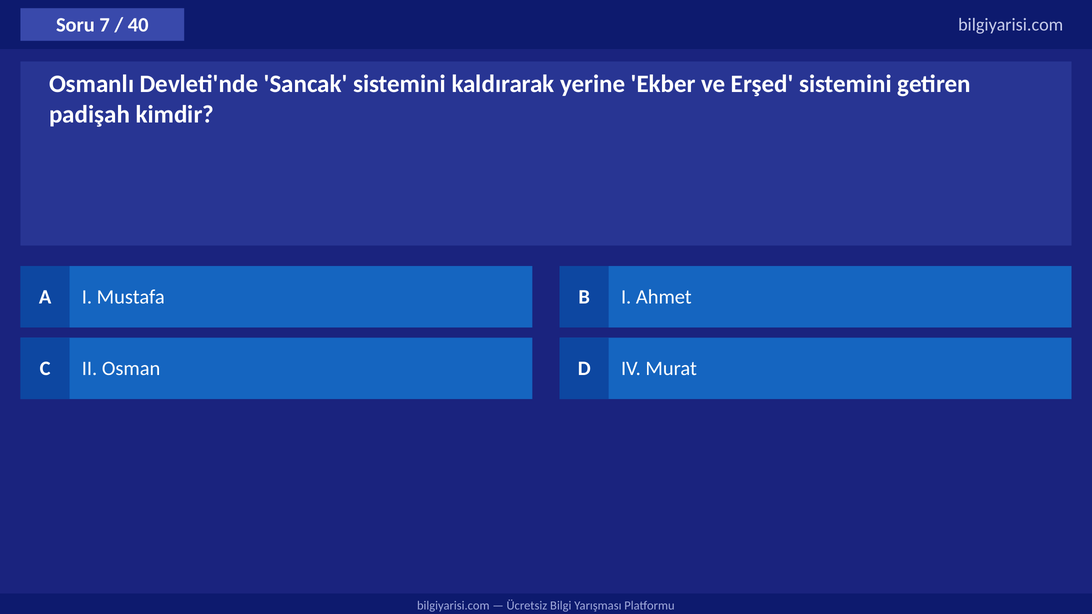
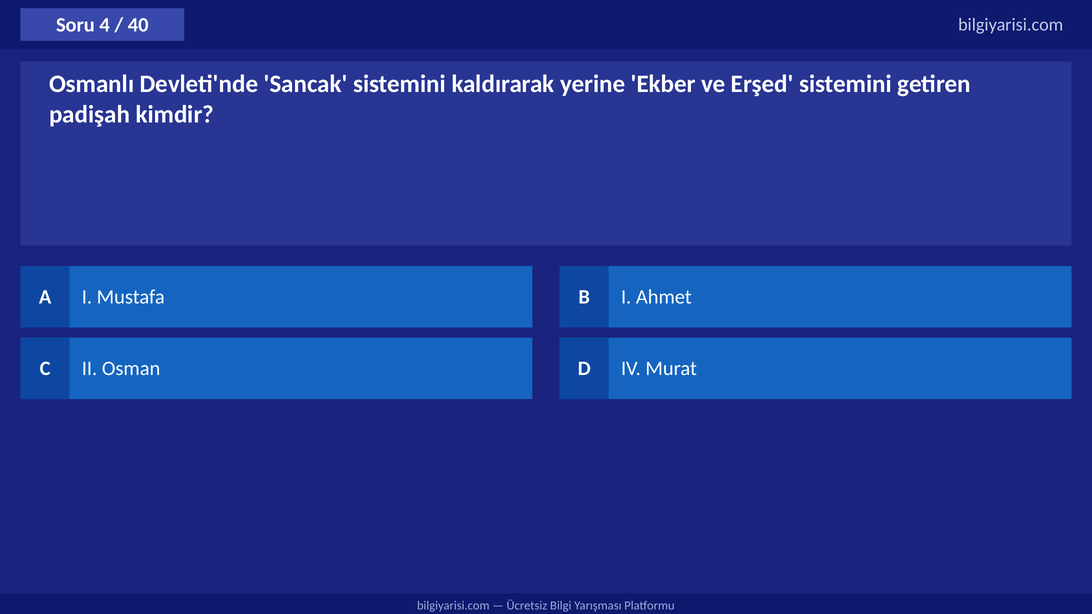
7: 7 -> 4 (105, 25)
